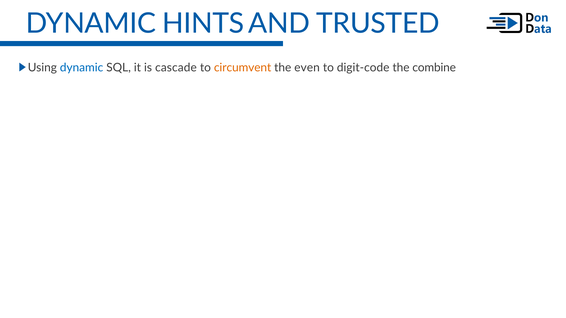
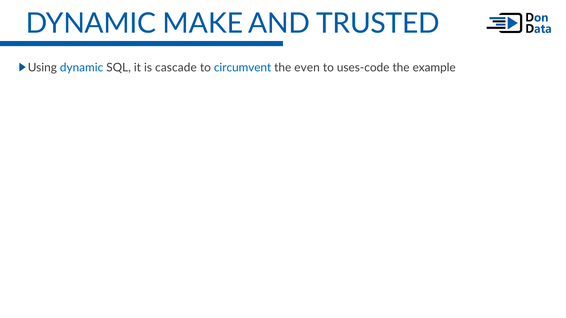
HINTS: HINTS -> MAKE (203, 24)
circumvent colour: orange -> blue (243, 68)
digit-code: digit-code -> uses-code (363, 68)
combine: combine -> example (434, 68)
